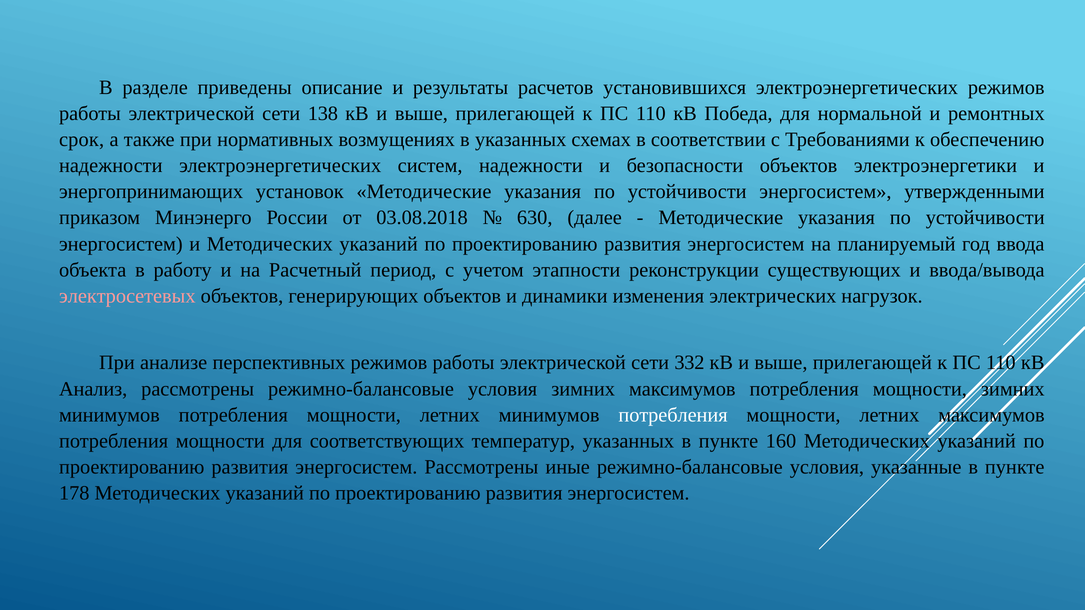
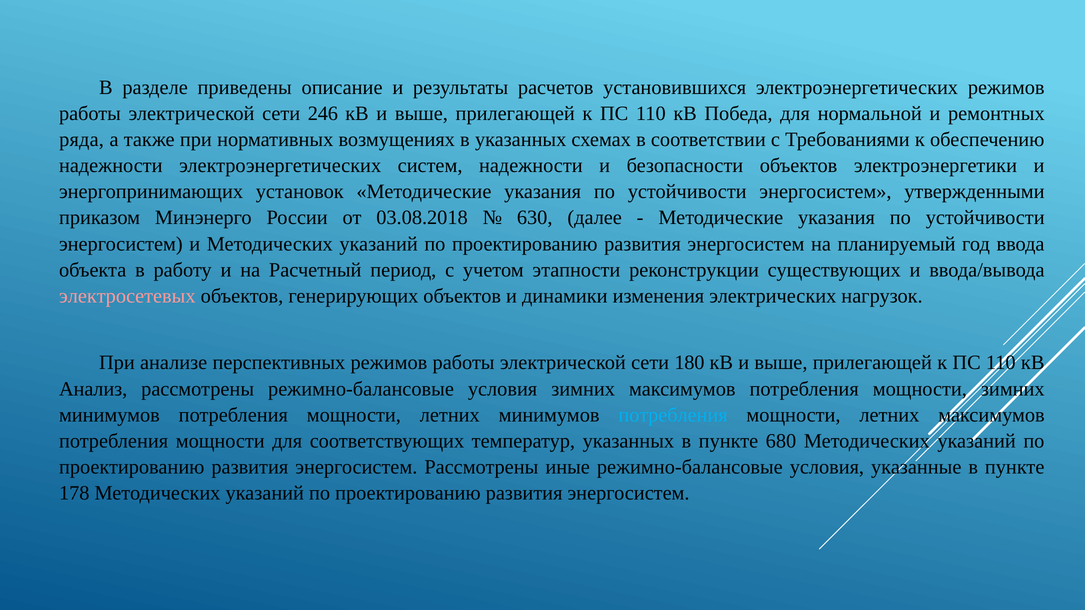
138: 138 -> 246 (323, 113)
срок: срок -> ряда (82, 140)
332: 332 -> 180 (689, 363)
потребления colour: white -> light blue (673, 415)
160: 160 -> 680 (781, 441)
